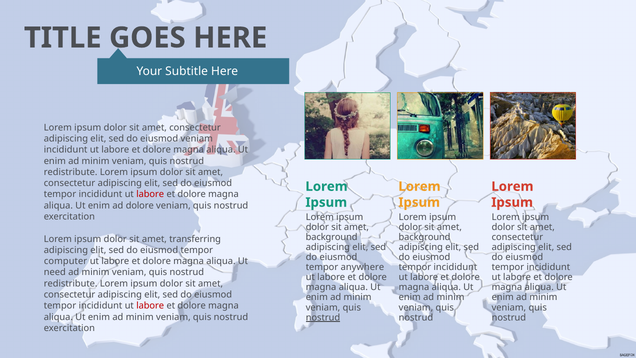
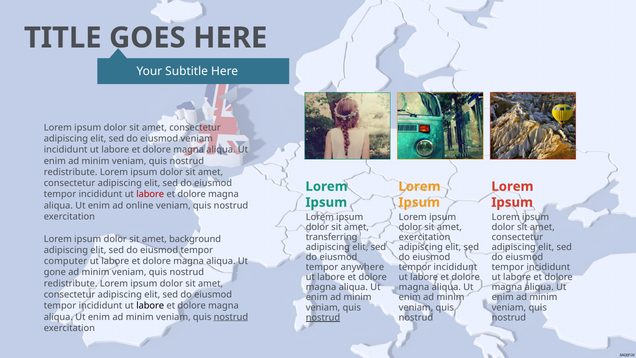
ad dolore: dolore -> online (140, 205)
background: background -> transferring (332, 237)
background: background -> exercitation (424, 237)
transferring: transferring -> background (195, 239)
need: need -> gone (55, 272)
labore colour: red -> black (150, 306)
nostrud underline: none -> present (231, 317)
